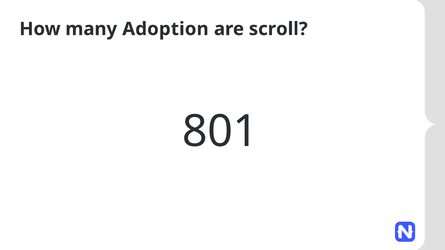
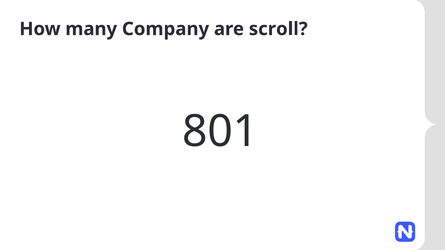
Adoption: Adoption -> Company (166, 29)
